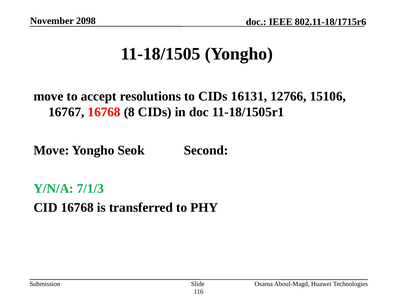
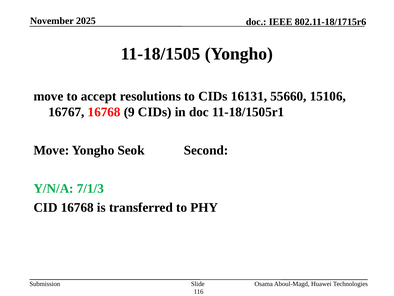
2098: 2098 -> 2025 (86, 21)
12766: 12766 -> 55660 (288, 96)
8: 8 -> 9 (129, 112)
